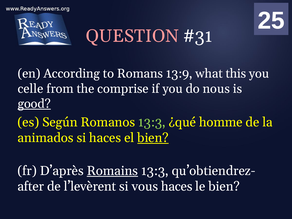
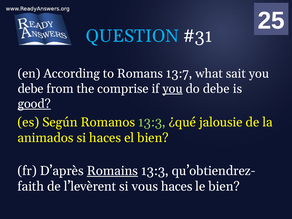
QUESTION colour: pink -> light blue (132, 36)
13:9: 13:9 -> 13:7 (179, 74)
this: this -> sait (236, 74)
celle: celle -> debe (31, 89)
you underline: none -> present (173, 89)
do nous: nous -> debe (216, 89)
homme: homme -> jalousie (221, 122)
bien underline: present -> none (153, 138)
after: after -> faith (31, 186)
